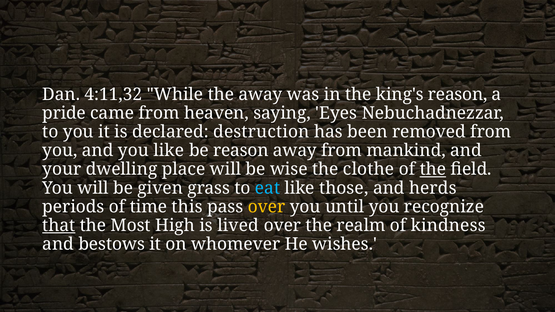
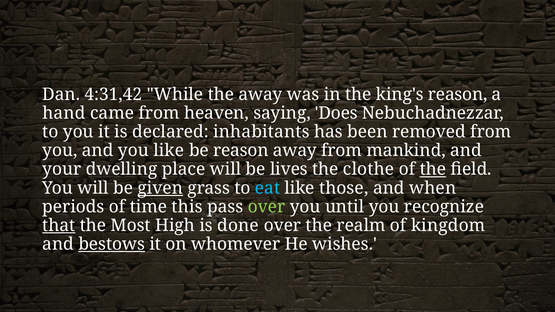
4:11,32: 4:11,32 -> 4:31,42 (113, 94)
pride: pride -> hand (64, 113)
Eyes: Eyes -> Does (336, 113)
destruction: destruction -> inhabitants (261, 132)
wise: wise -> lives (289, 169)
given underline: none -> present (160, 188)
herds: herds -> when (433, 188)
over colour: yellow -> light green (267, 207)
lived: lived -> done (238, 226)
kindness: kindness -> kingdom (448, 226)
bestows underline: none -> present (112, 244)
